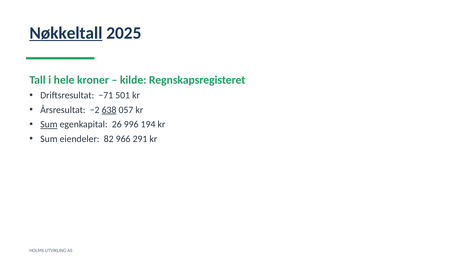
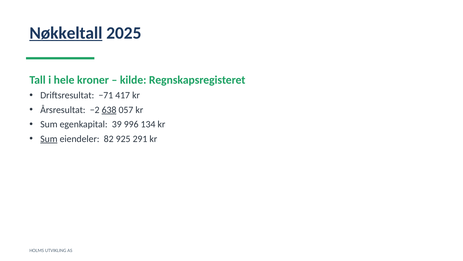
501: 501 -> 417 (123, 95)
Sum underline: present -> none (49, 124)
26: 26 -> 39 (117, 124)
194: 194 -> 134 (148, 124)
Sum underline: none -> present (49, 139)
966: 966 -> 925 (123, 139)
